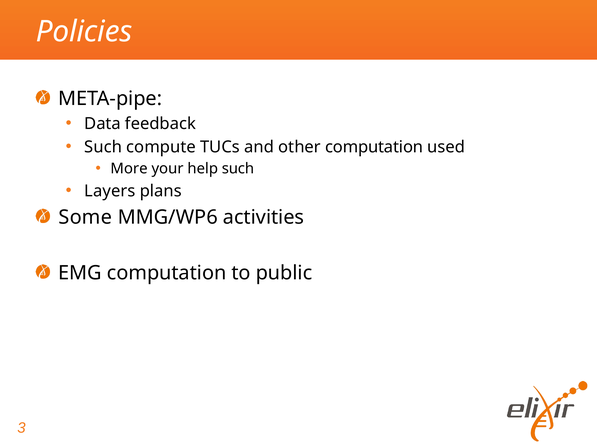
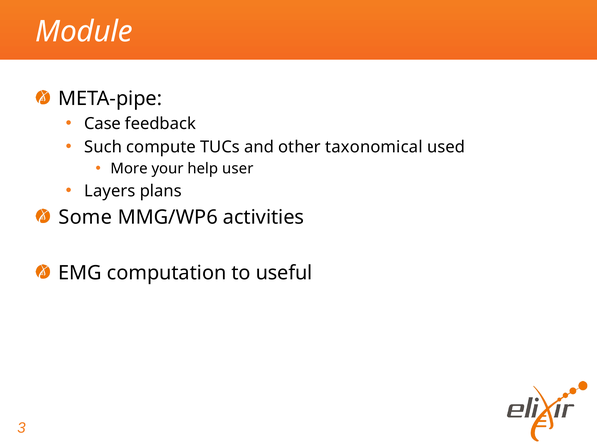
Policies: Policies -> Module (84, 32)
Data: Data -> Case (103, 124)
other computation: computation -> taxonomical (374, 147)
help such: such -> user (238, 169)
public: public -> useful (284, 273)
